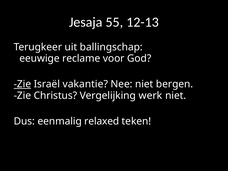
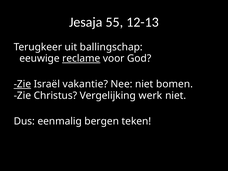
reclame underline: none -> present (81, 58)
bergen: bergen -> bomen (175, 84)
relaxed: relaxed -> bergen (102, 121)
